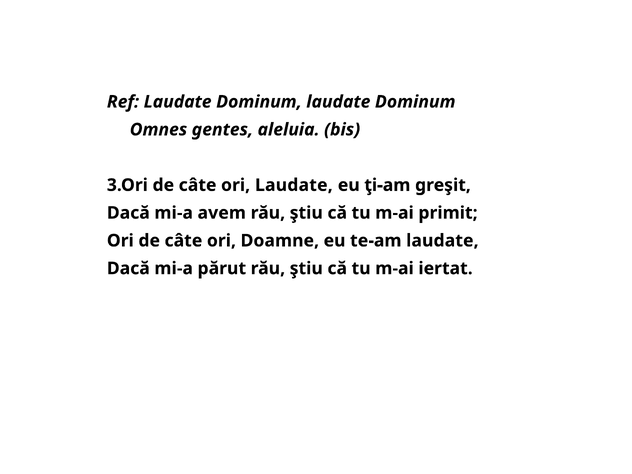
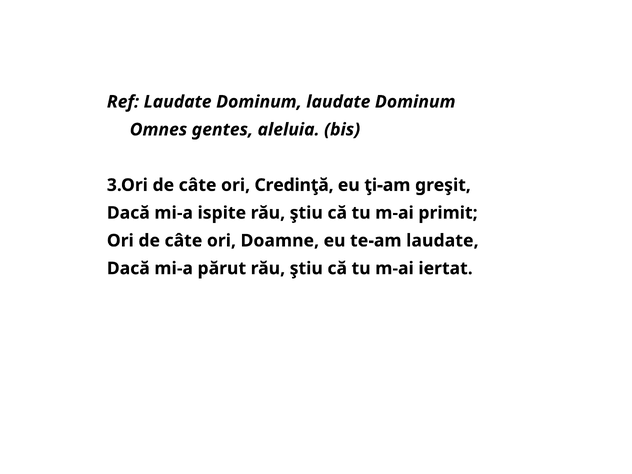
ori Laudate: Laudate -> Credinţă (294, 185)
avem: avem -> ispite (222, 213)
